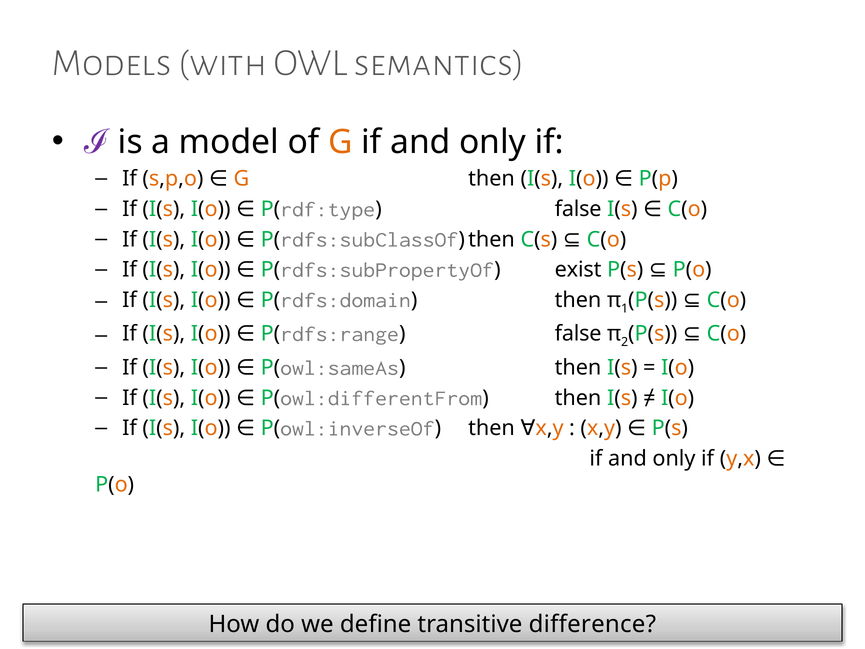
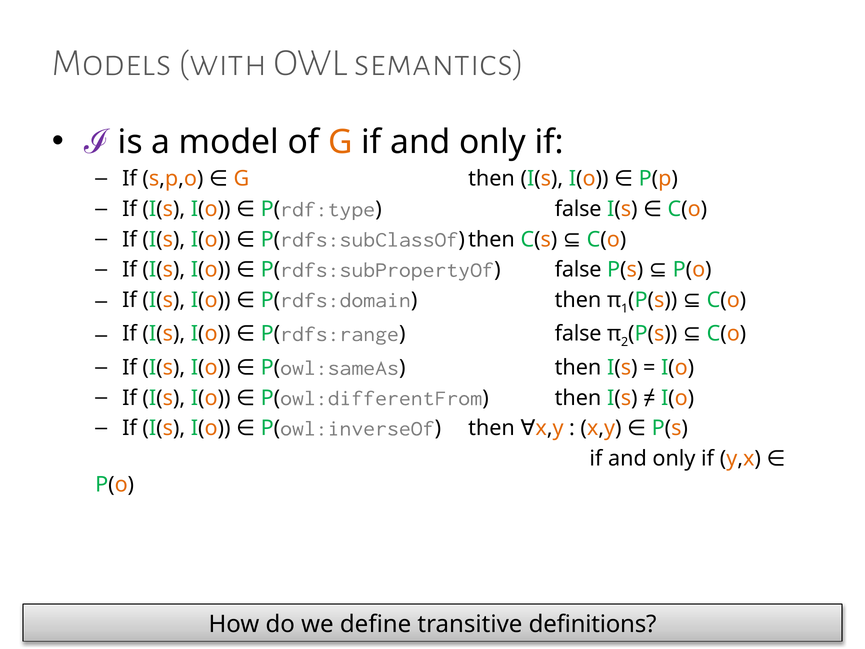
P(rdfs:subPropertyOf exist: exist -> false (578, 270)
difference: difference -> definitions (593, 624)
